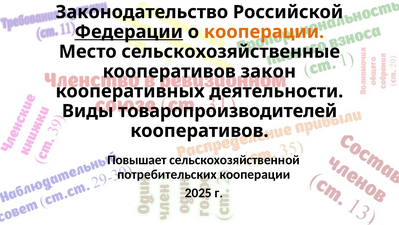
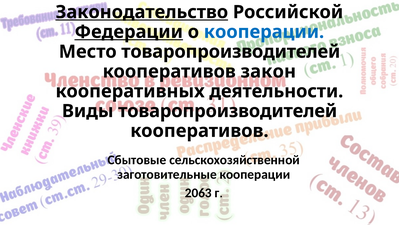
Законодательство underline: none -> present (142, 12)
кооперации colour: orange -> blue (264, 32)
Место сельскохозяйственные: сельскохозяйственные -> товаропроизводителей (231, 52)
Повышает: Повышает -> Сбытовые (137, 160)
потребительских: потребительских -> заготовительные (167, 174)
2025: 2025 -> 2063 (198, 193)
